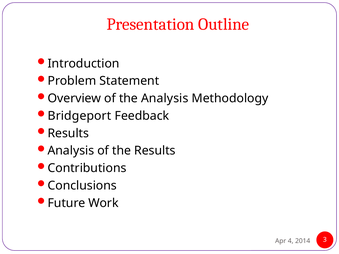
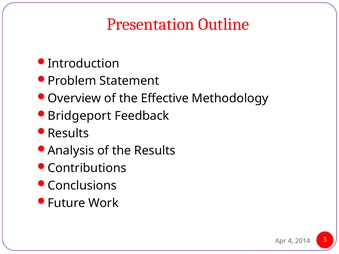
the Analysis: Analysis -> Effective (165, 98)
